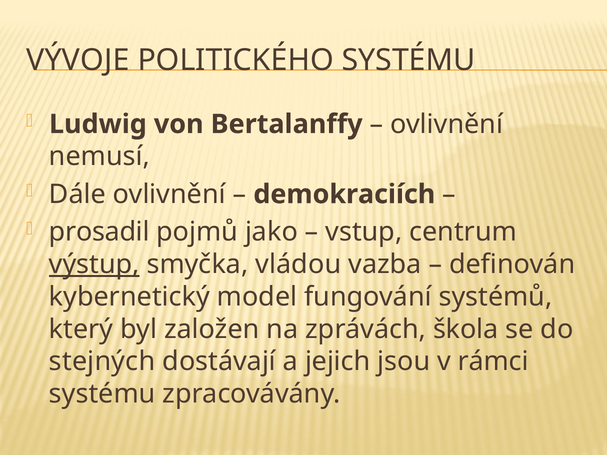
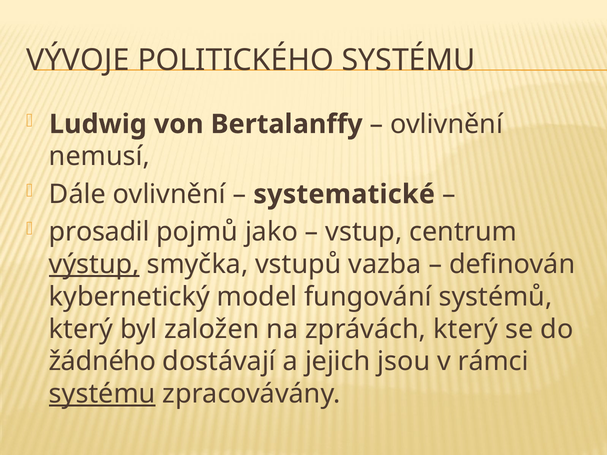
demokraciích: demokraciích -> systematické (344, 194)
vládou: vládou -> vstupů (298, 265)
zprávách škola: škola -> který (466, 329)
stejných: stejných -> žádného (102, 362)
systému underline: none -> present (102, 394)
